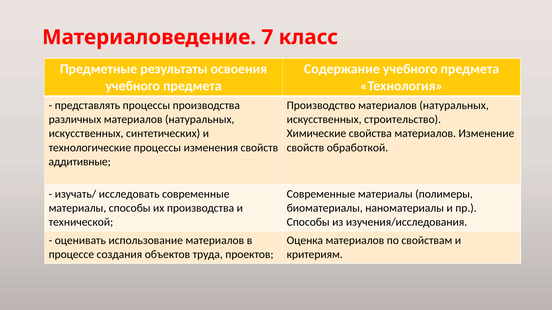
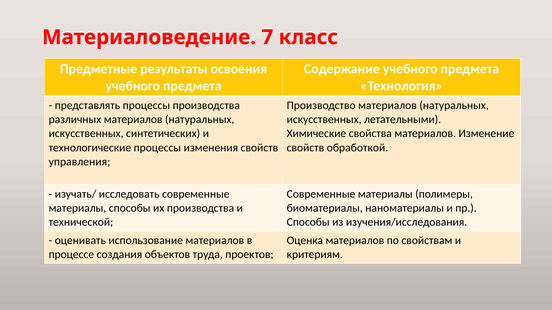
строительство: строительство -> летательными (403, 120)
аддитивные: аддитивные -> управления (79, 162)
